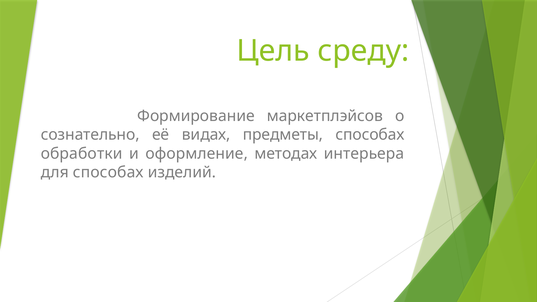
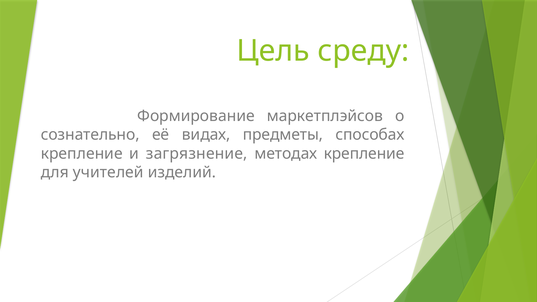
обработки: обработки -> крепление (82, 154)
оформление: оформление -> загрязнение (197, 154)
методах интерьера: интерьера -> крепление (364, 154)
для способах: способах -> учителей (108, 172)
